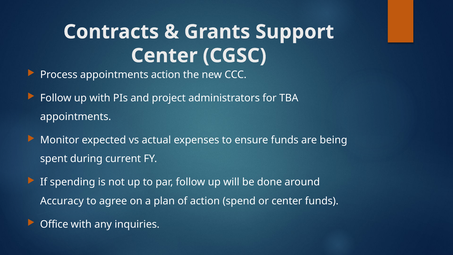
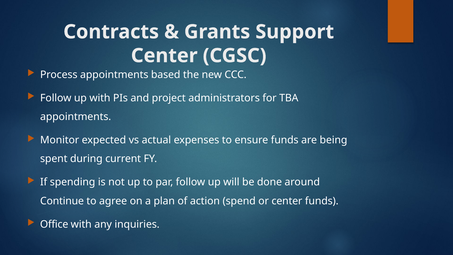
appointments action: action -> based (166, 75)
Accuracy: Accuracy -> Continue (62, 201)
